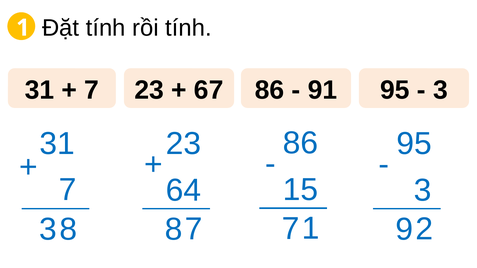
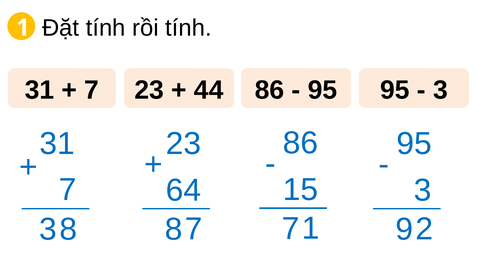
67: 67 -> 44 (209, 90)
91: 91 -> 95 (322, 90)
